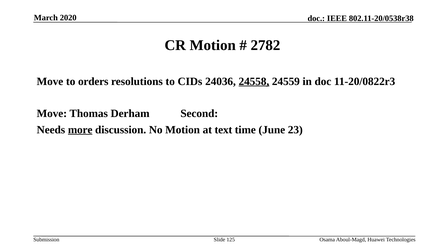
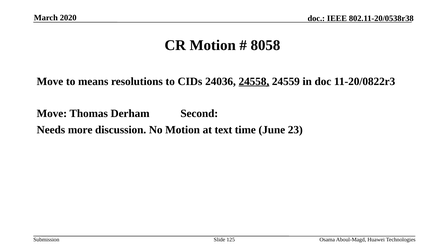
2782: 2782 -> 8058 (265, 45)
orders: orders -> means (93, 81)
more underline: present -> none (80, 130)
